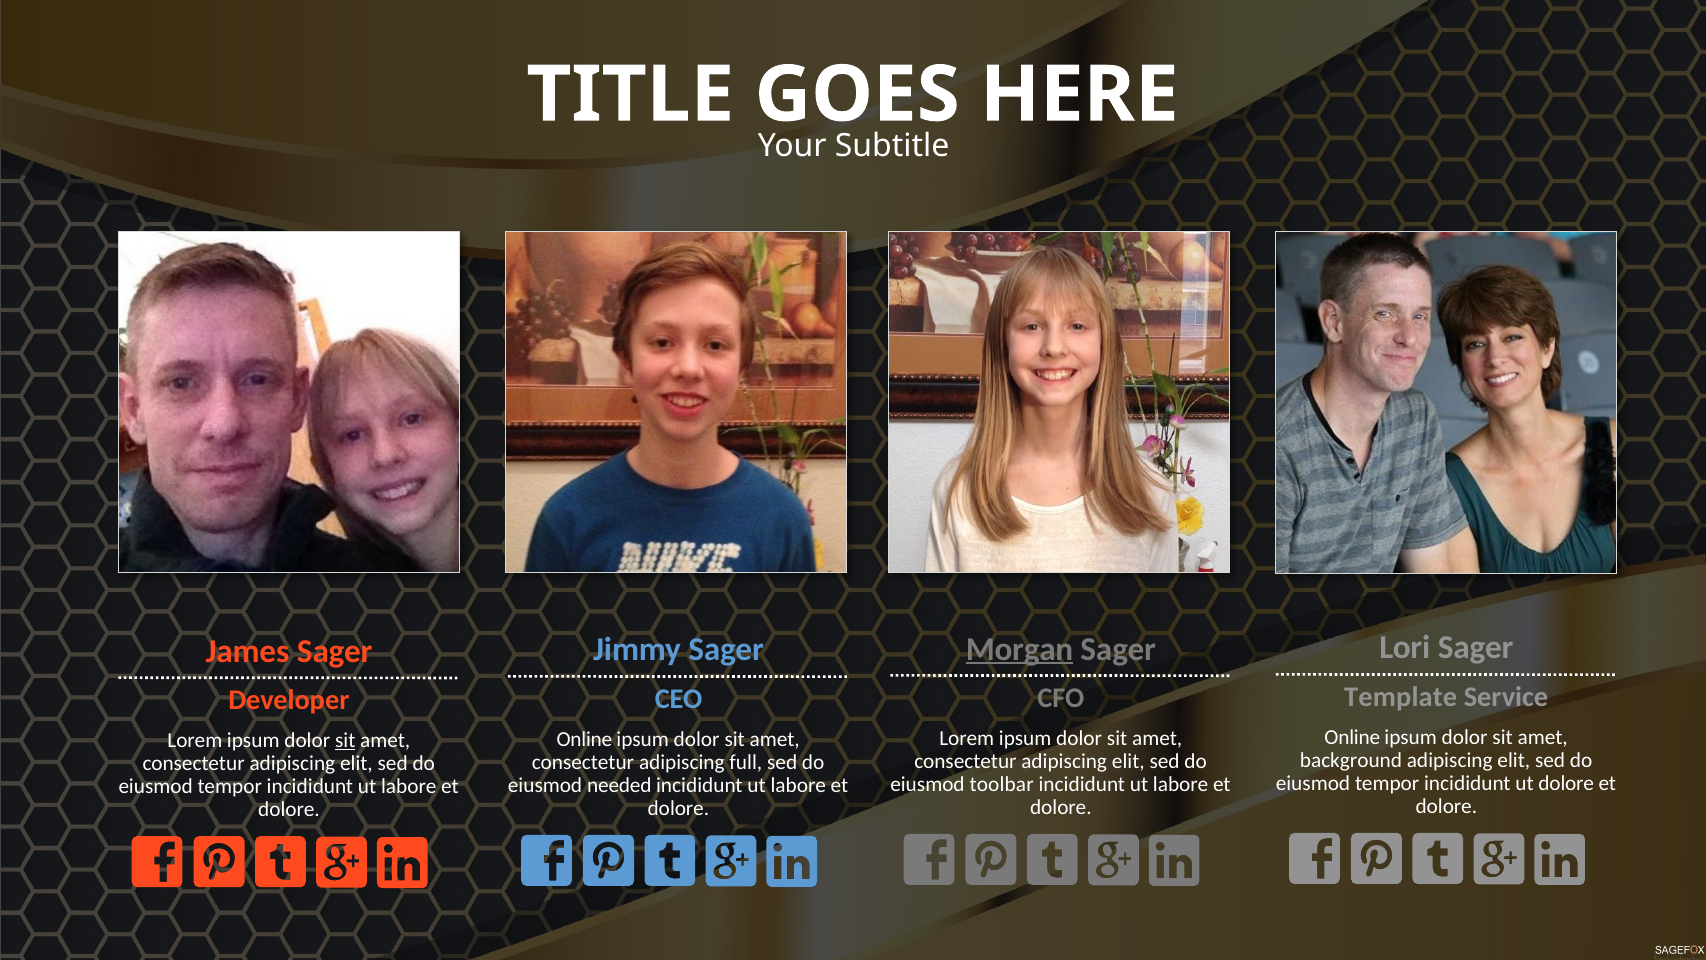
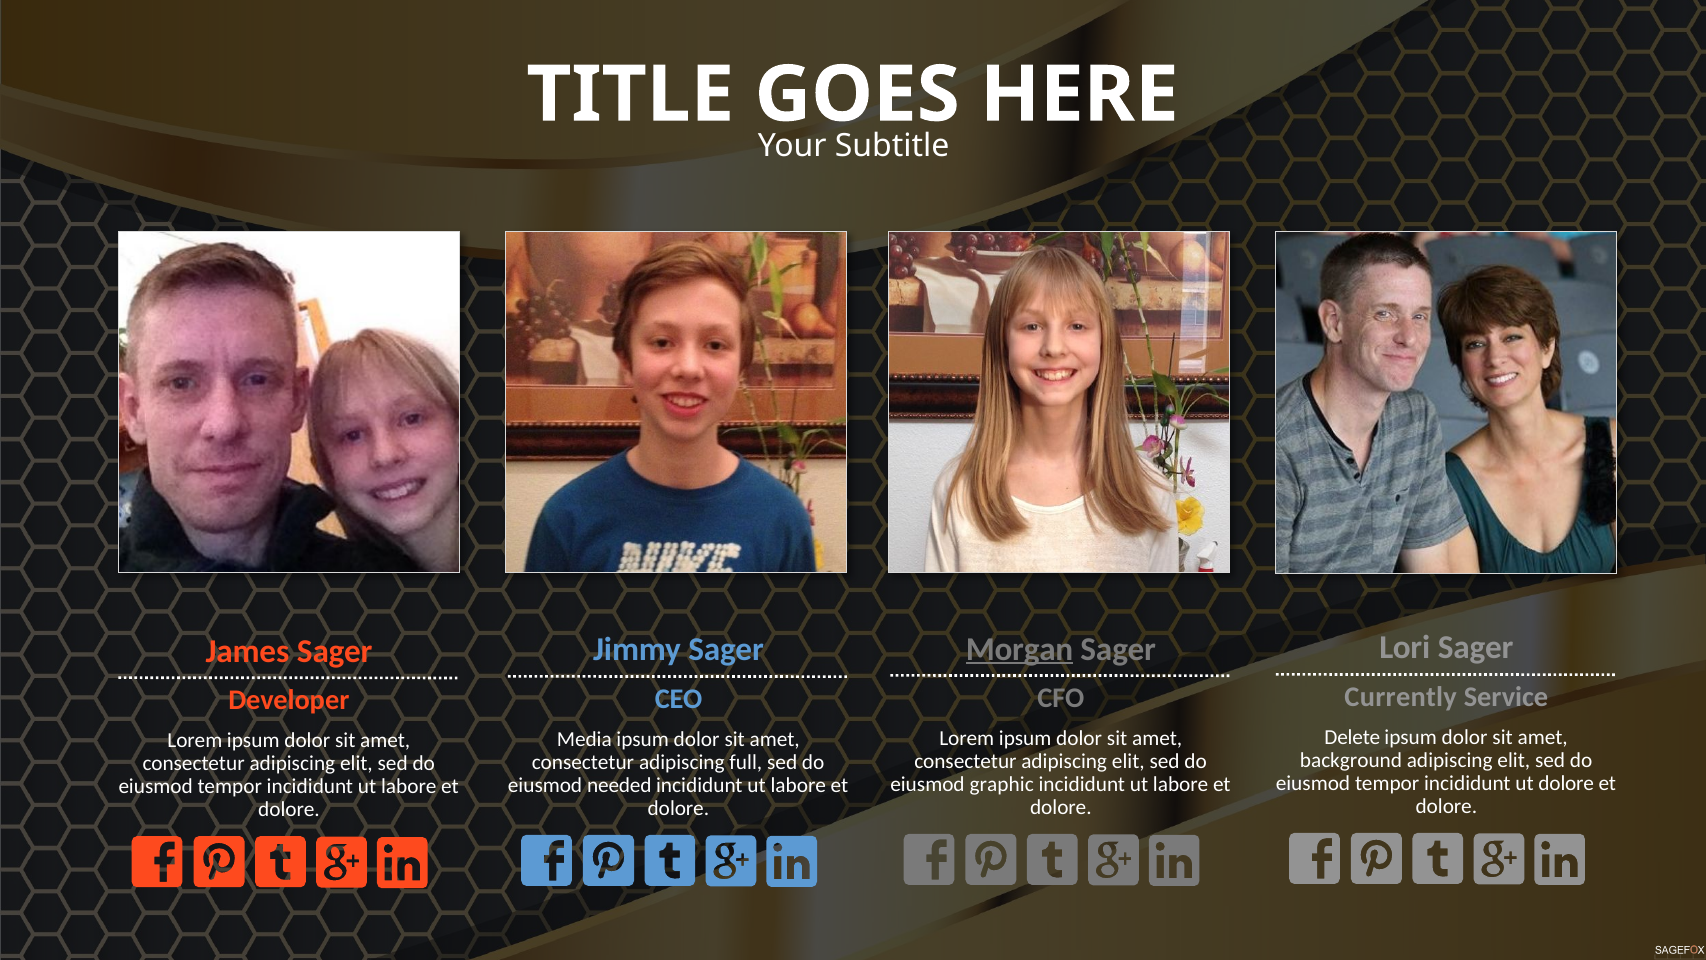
Template: Template -> Currently (1401, 697)
Online: Online -> Delete (1352, 737)
Online: Online -> Media (584, 739)
sit underline: present -> none (345, 740)
toolbar: toolbar -> graphic (1002, 784)
